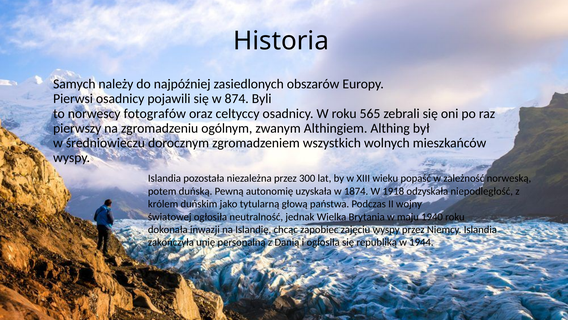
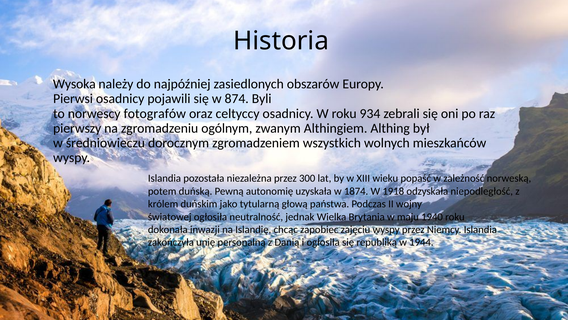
Samych: Samych -> Wysoka (74, 84)
565: 565 -> 934 (370, 113)
